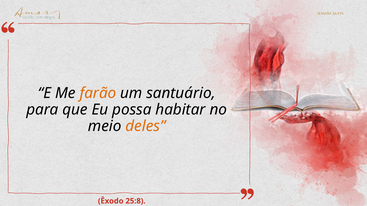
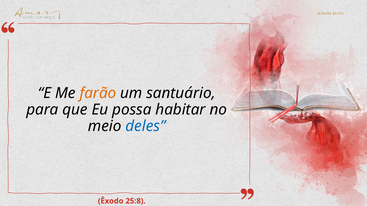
deles colour: orange -> blue (145, 126)
